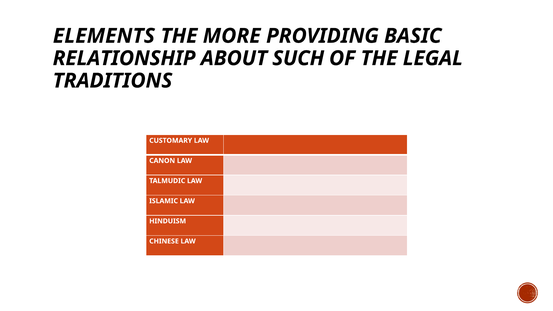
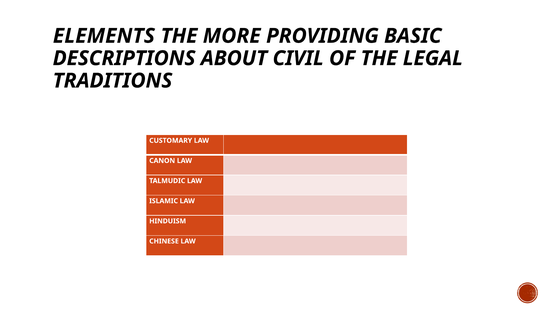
RELATIONSHIP: RELATIONSHIP -> DESCRIPTIONS (124, 58)
SUCH: SUCH -> CIVIL (298, 58)
